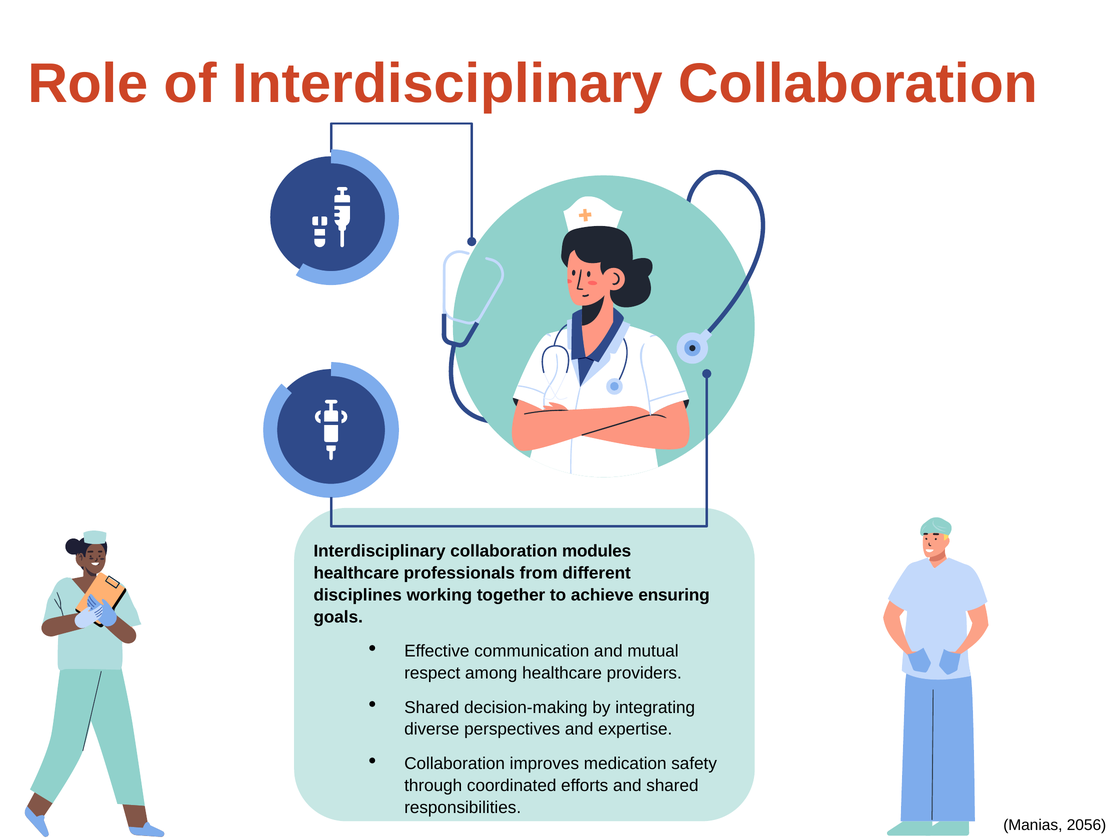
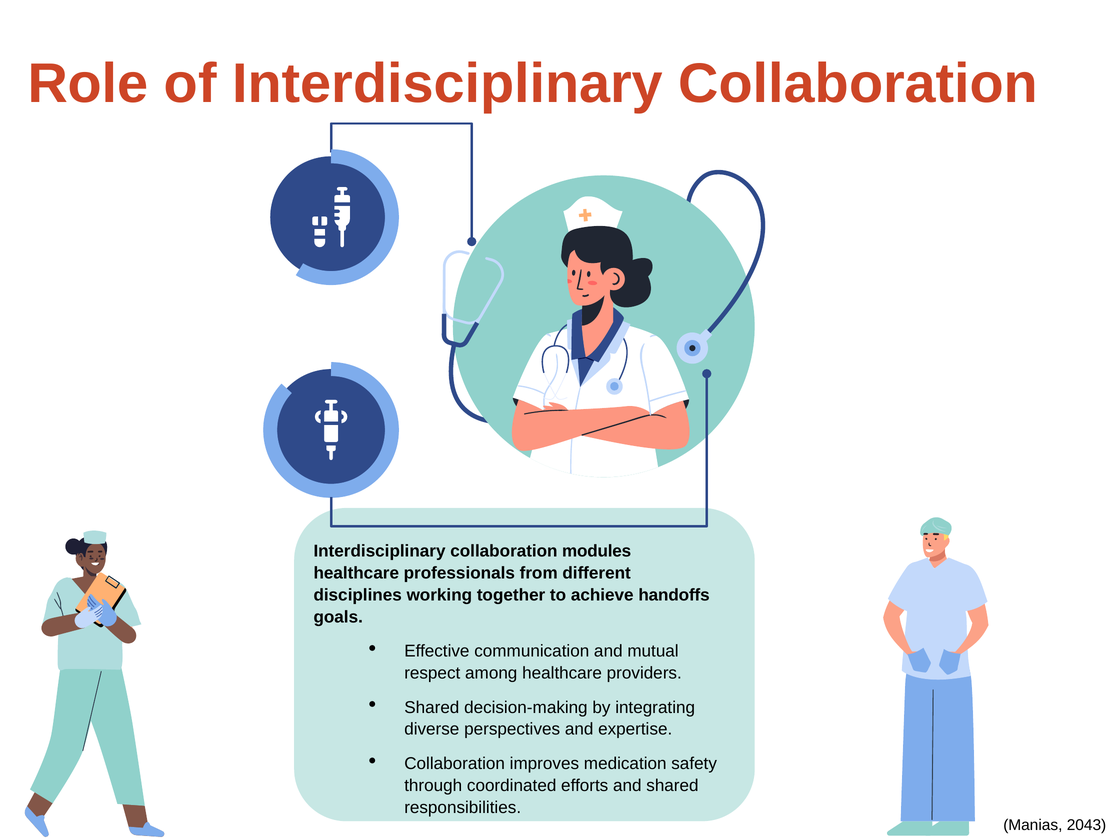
ensuring: ensuring -> handoffs (674, 595)
2056: 2056 -> 2043 (1087, 825)
